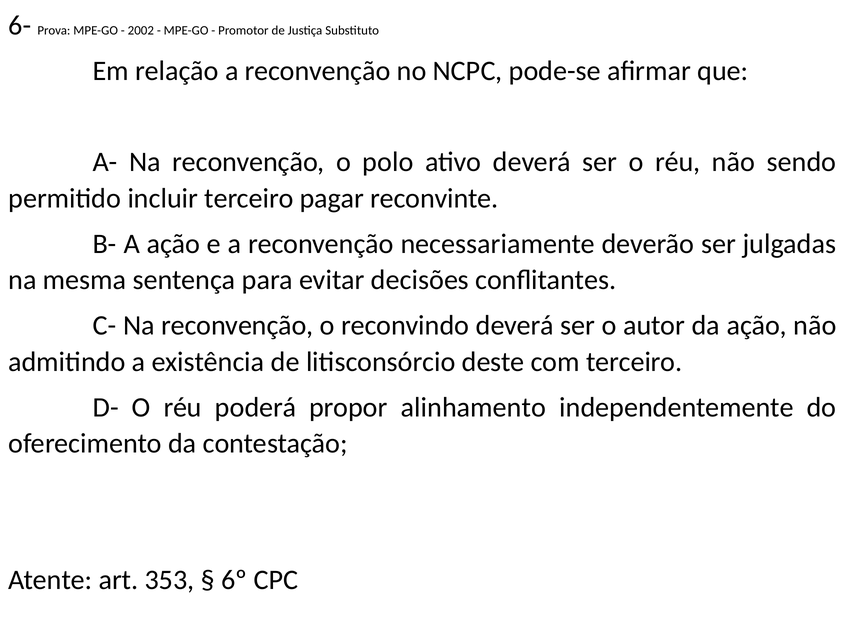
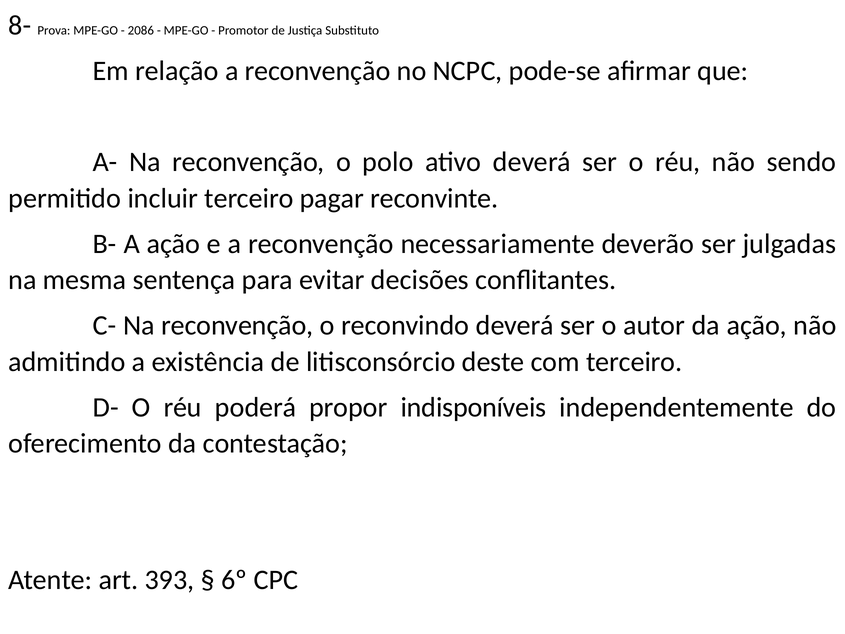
6-: 6- -> 8- (20, 25)
2002: 2002 -> 2086 (141, 30)
alinhamento: alinhamento -> indisponíveis (474, 407)
353: 353 -> 393 (170, 580)
